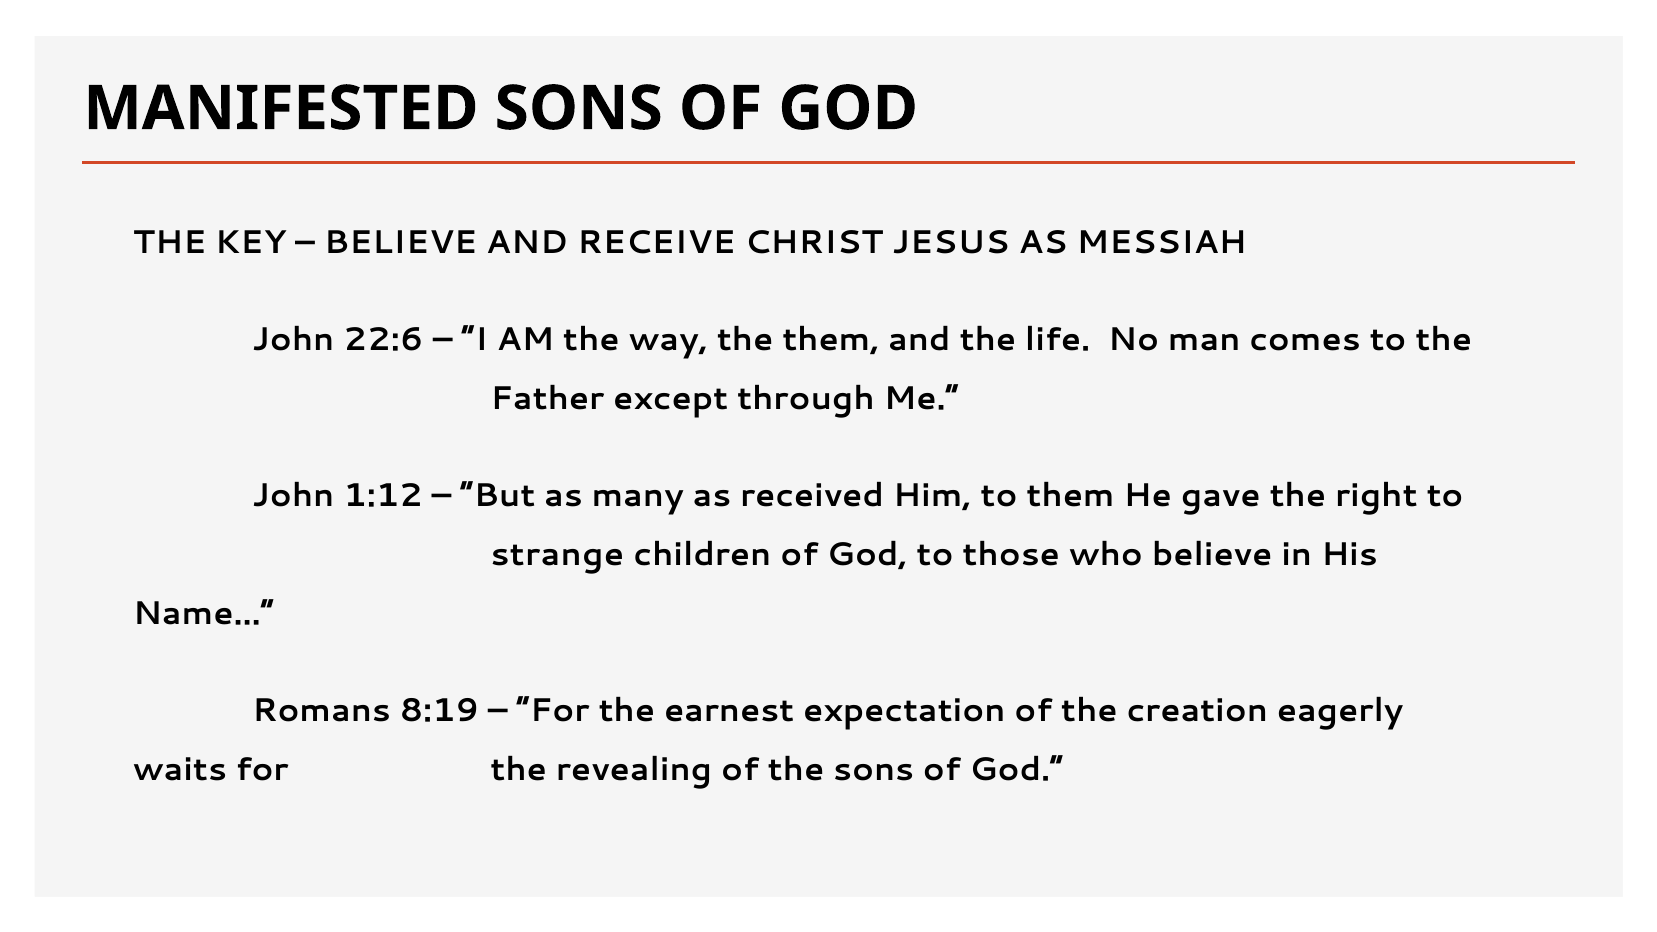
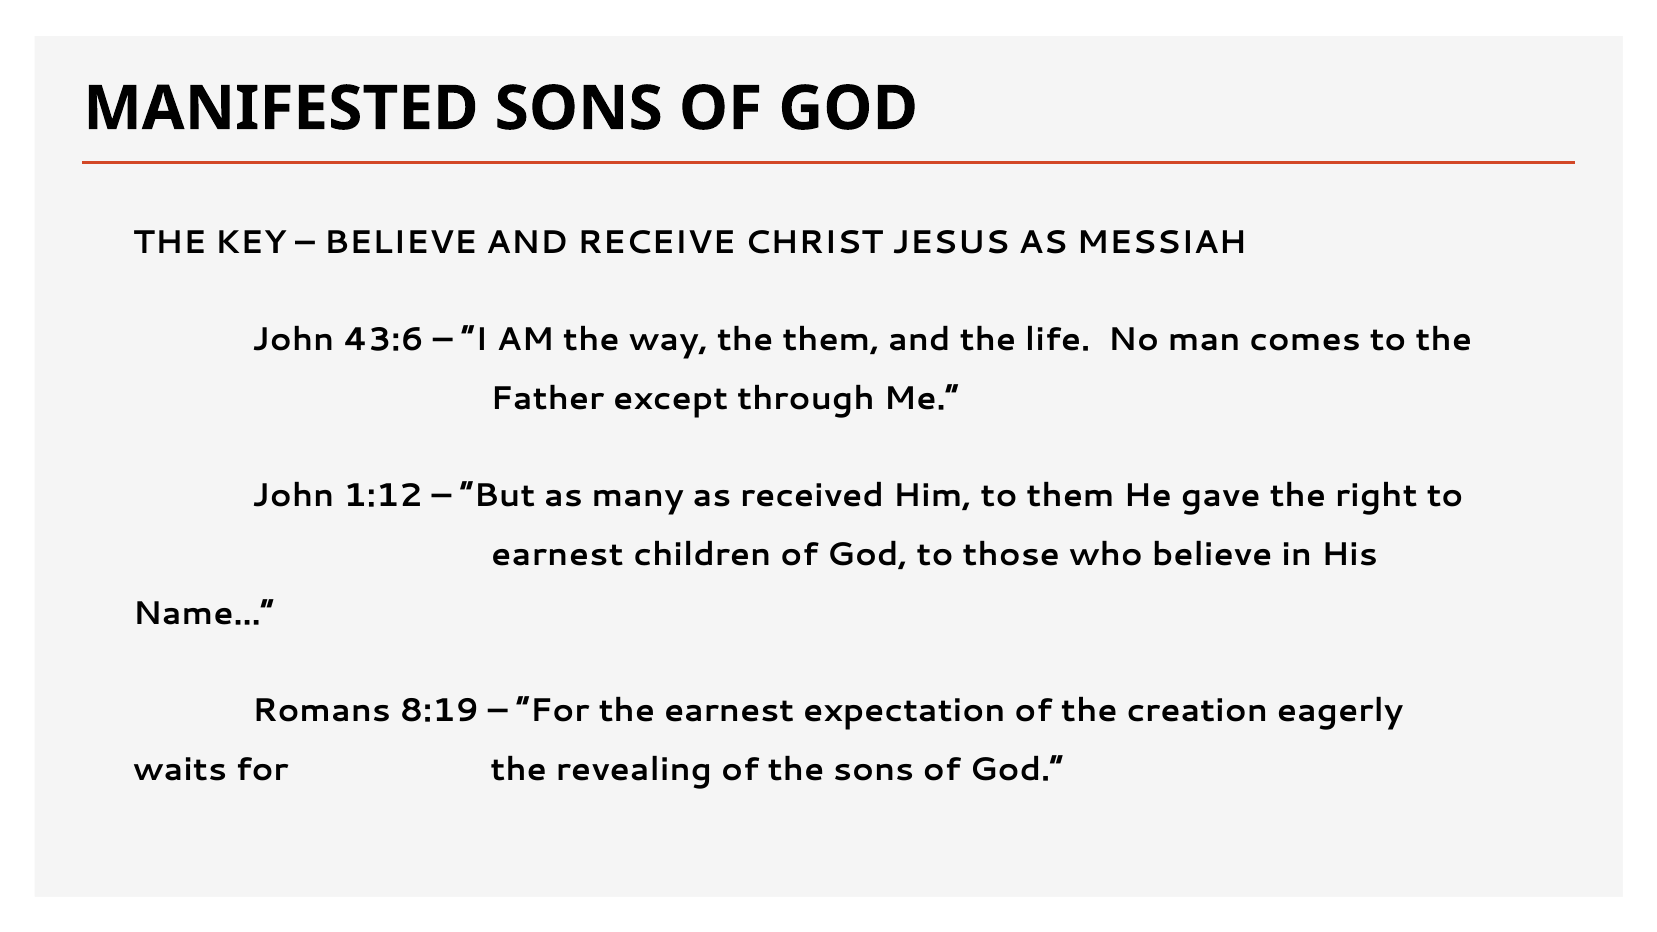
22:6: 22:6 -> 43:6 (384, 340)
strange: strange -> earnest (557, 555)
